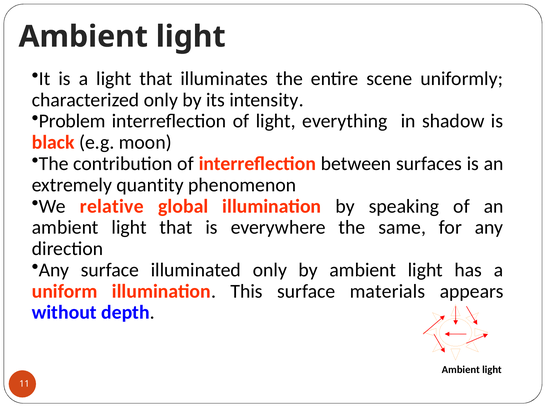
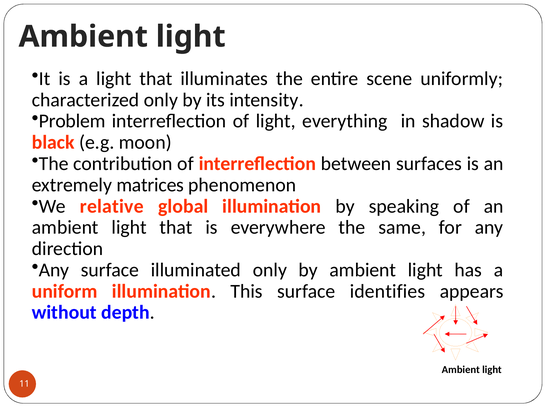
quantity: quantity -> matrices (150, 185)
materials: materials -> identifies (387, 292)
